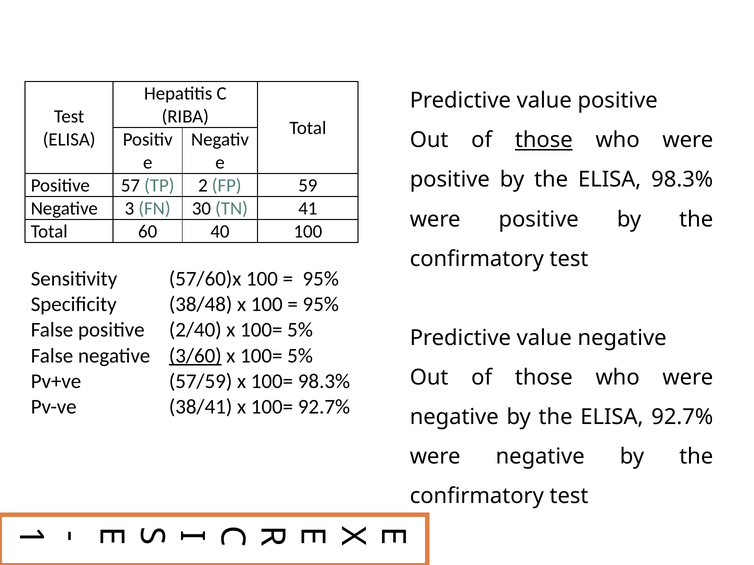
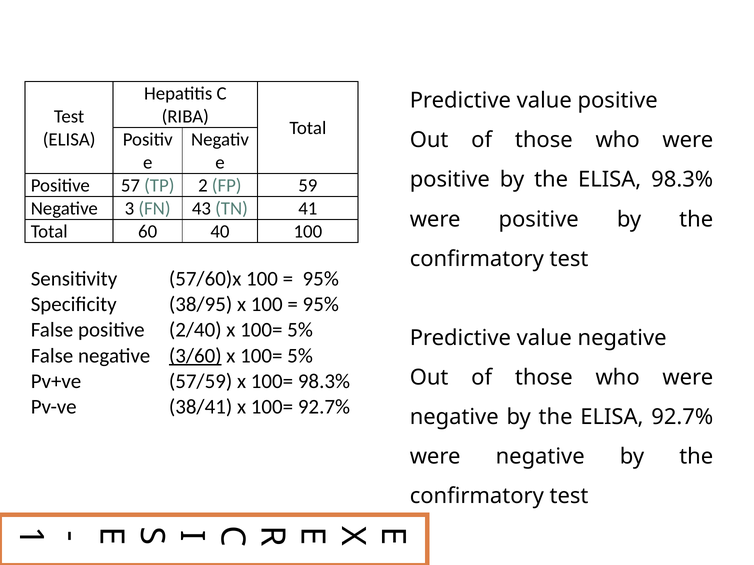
those underline: present -> none (544, 140)
30: 30 -> 43 (201, 209)
38/48: 38/48 -> 38/95 (201, 305)
